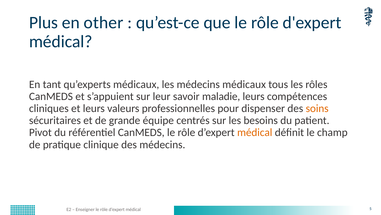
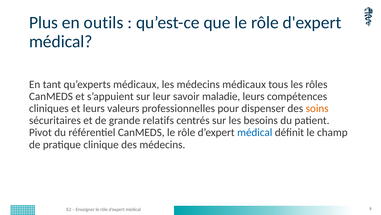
other: other -> outils (104, 23)
équipe: équipe -> relatifs (158, 120)
médical colour: orange -> blue (255, 132)
